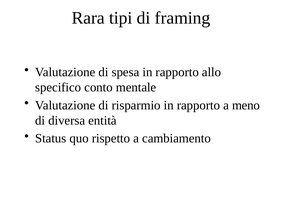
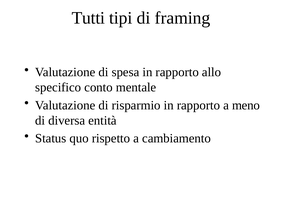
Rara: Rara -> Tutti (88, 18)
